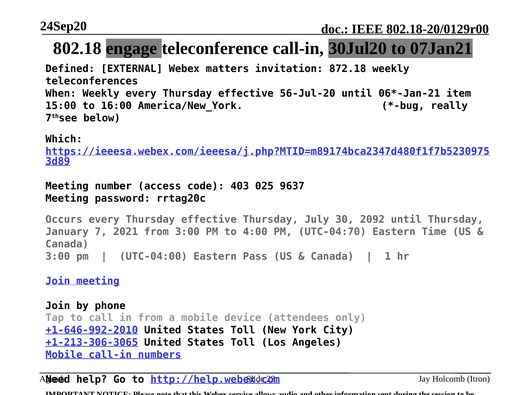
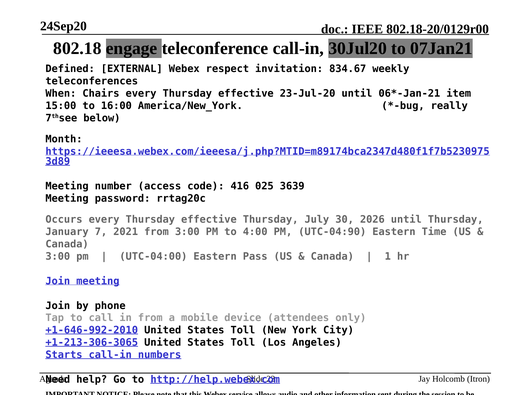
matters: matters -> respect (227, 69)
872.18: 872.18 -> 834.67 (348, 69)
When Weekly: Weekly -> Chairs (101, 93)
56-Jul-20: 56-Jul-20 -> 23-Jul-20 (308, 93)
Which: Which -> Month (64, 139)
403: 403 -> 416 (240, 186)
9637: 9637 -> 3639 (292, 186)
2092: 2092 -> 2026 (372, 219)
UTC-04:70: UTC-04:70 -> UTC-04:90 (332, 232)
Mobile: Mobile -> Starts (64, 354)
